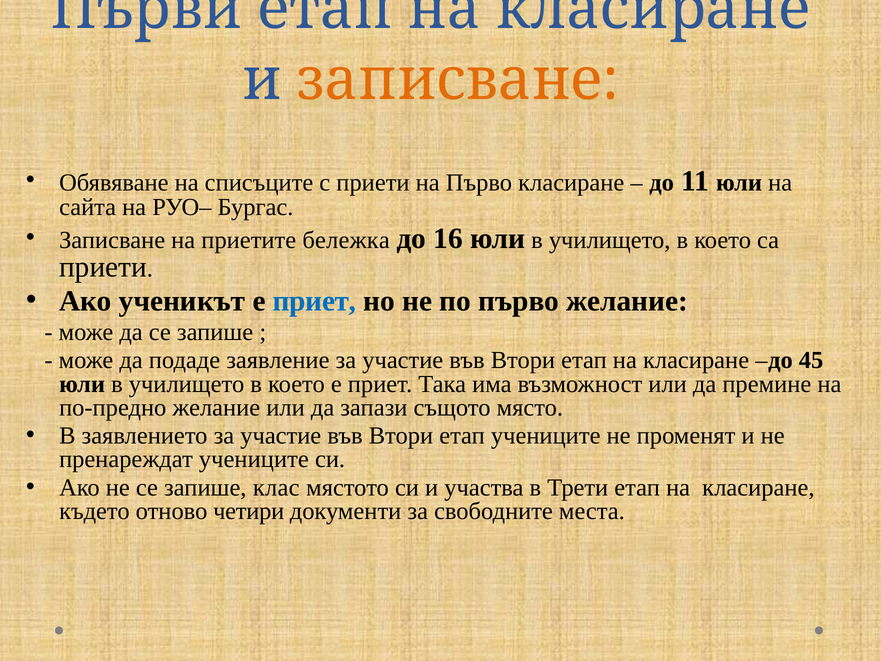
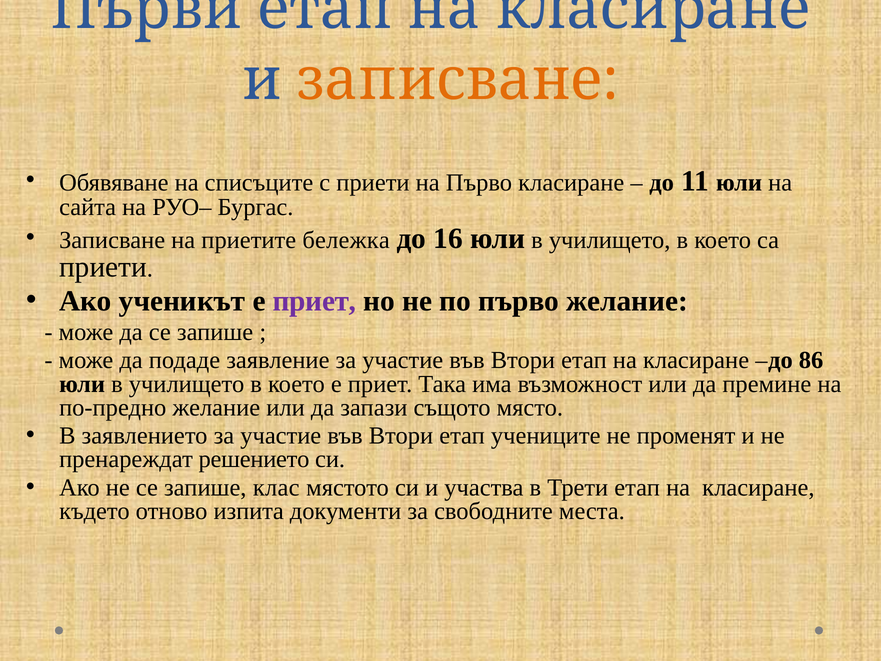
приет colour: blue -> purple (315, 301)
45: 45 -> 86 (811, 360)
пренареждат учениците: учениците -> решението (254, 459)
четири: четири -> изпита (249, 511)
